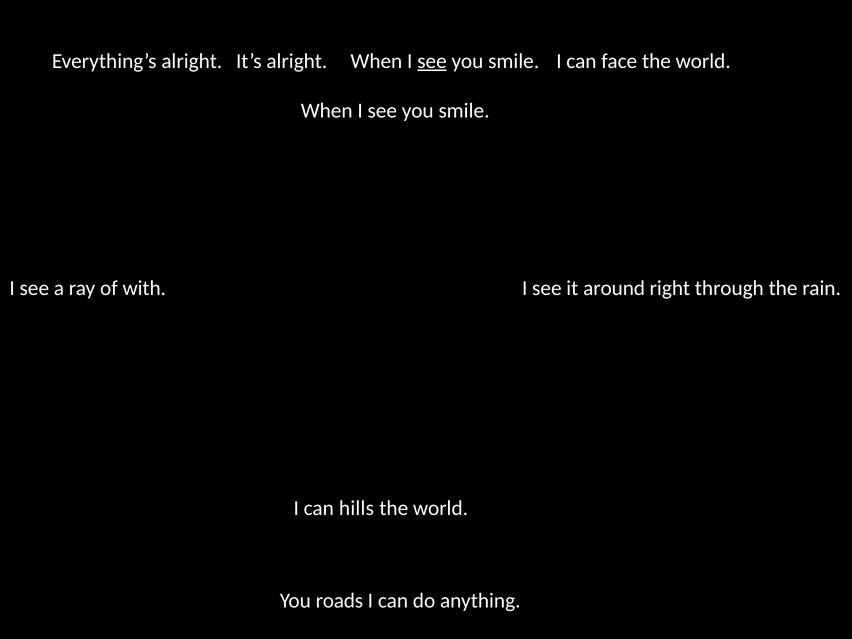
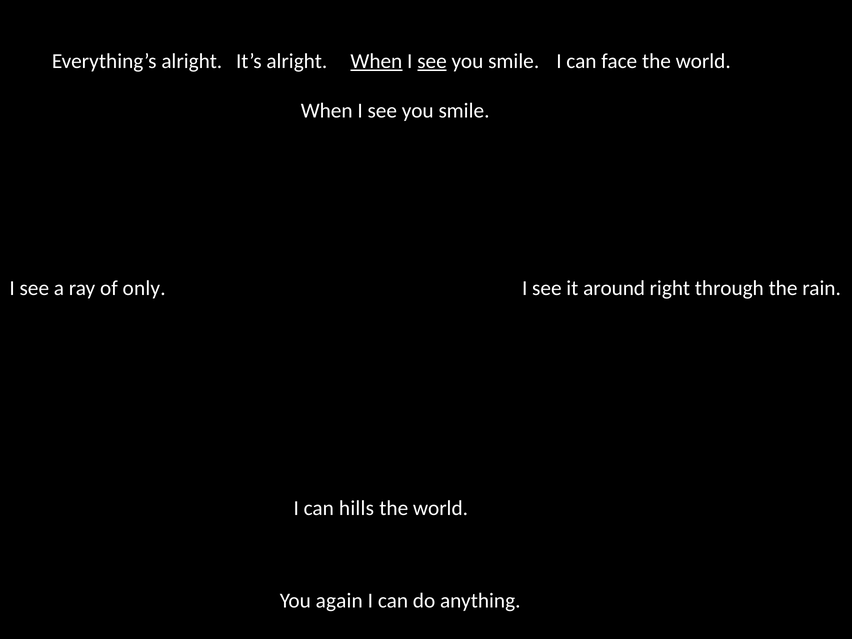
When underline: none -> present (376, 61)
with: with -> only (144, 288)
roads: roads -> again (339, 601)
